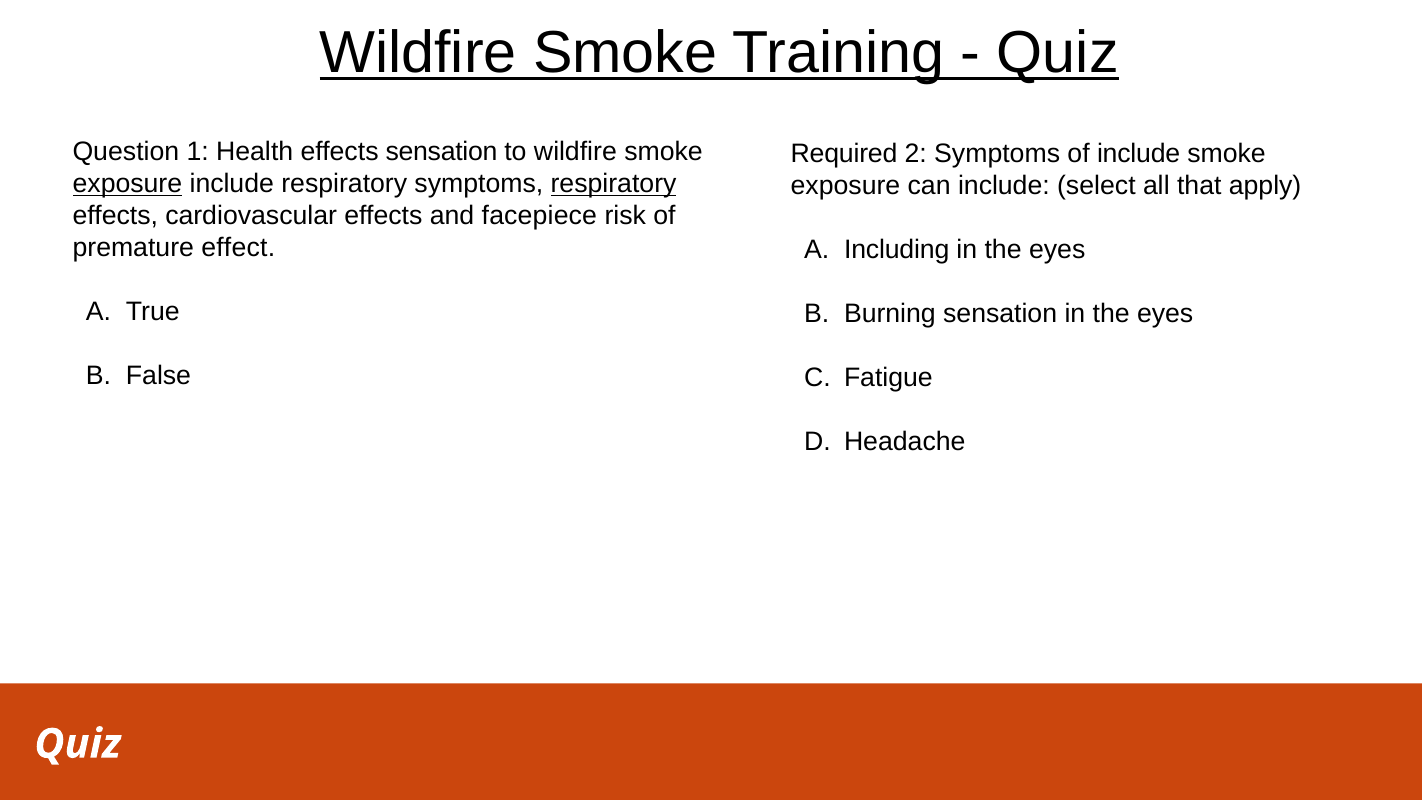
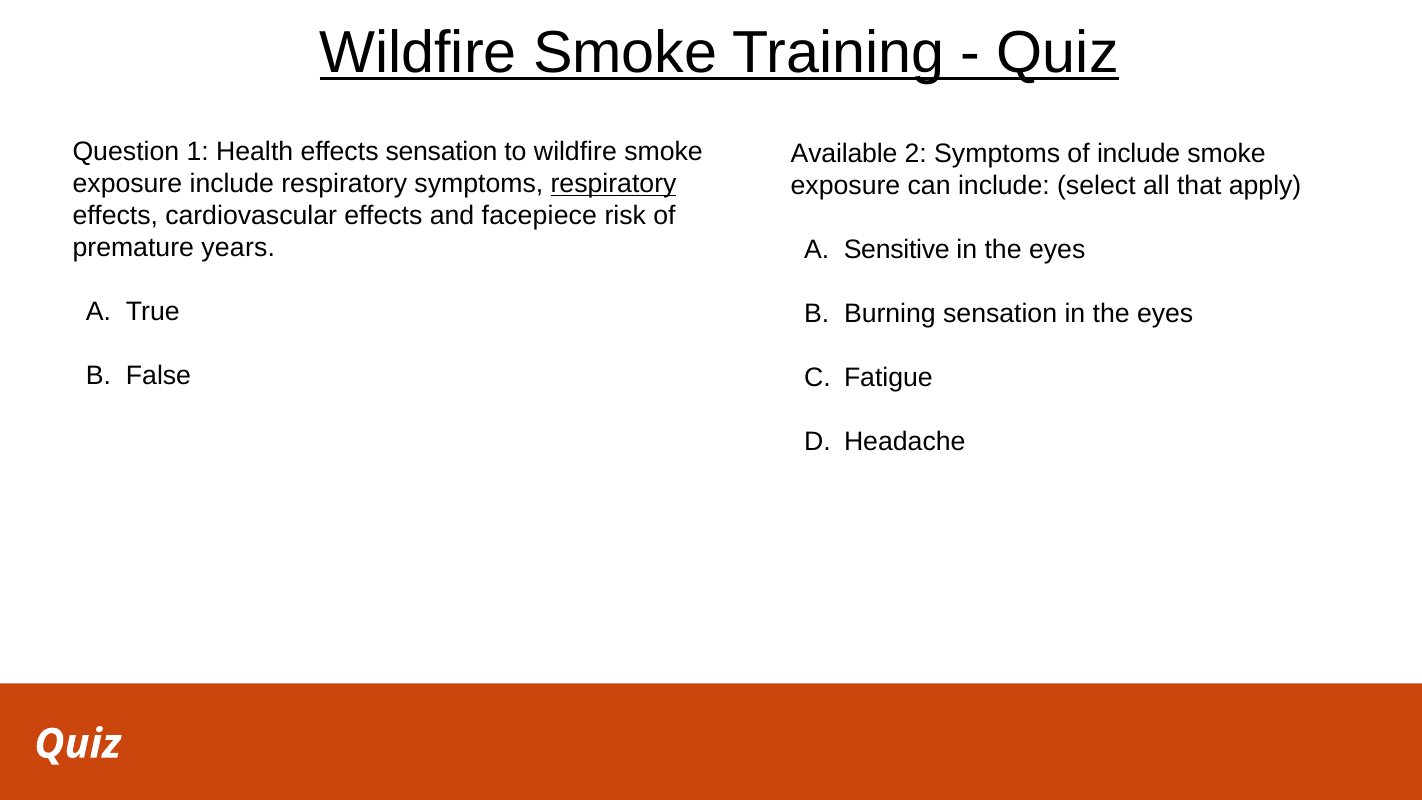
Required: Required -> Available (844, 154)
exposure underline: present -> none (127, 184)
effect: effect -> years (238, 248)
Including: Including -> Sensitive (897, 250)
